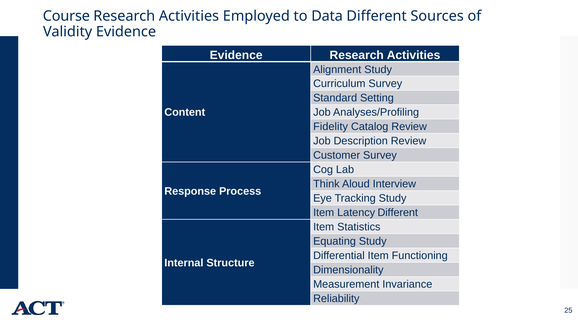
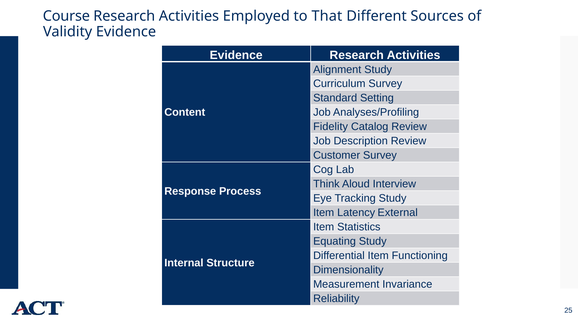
Data: Data -> That (327, 16)
Latency Different: Different -> External (398, 213)
